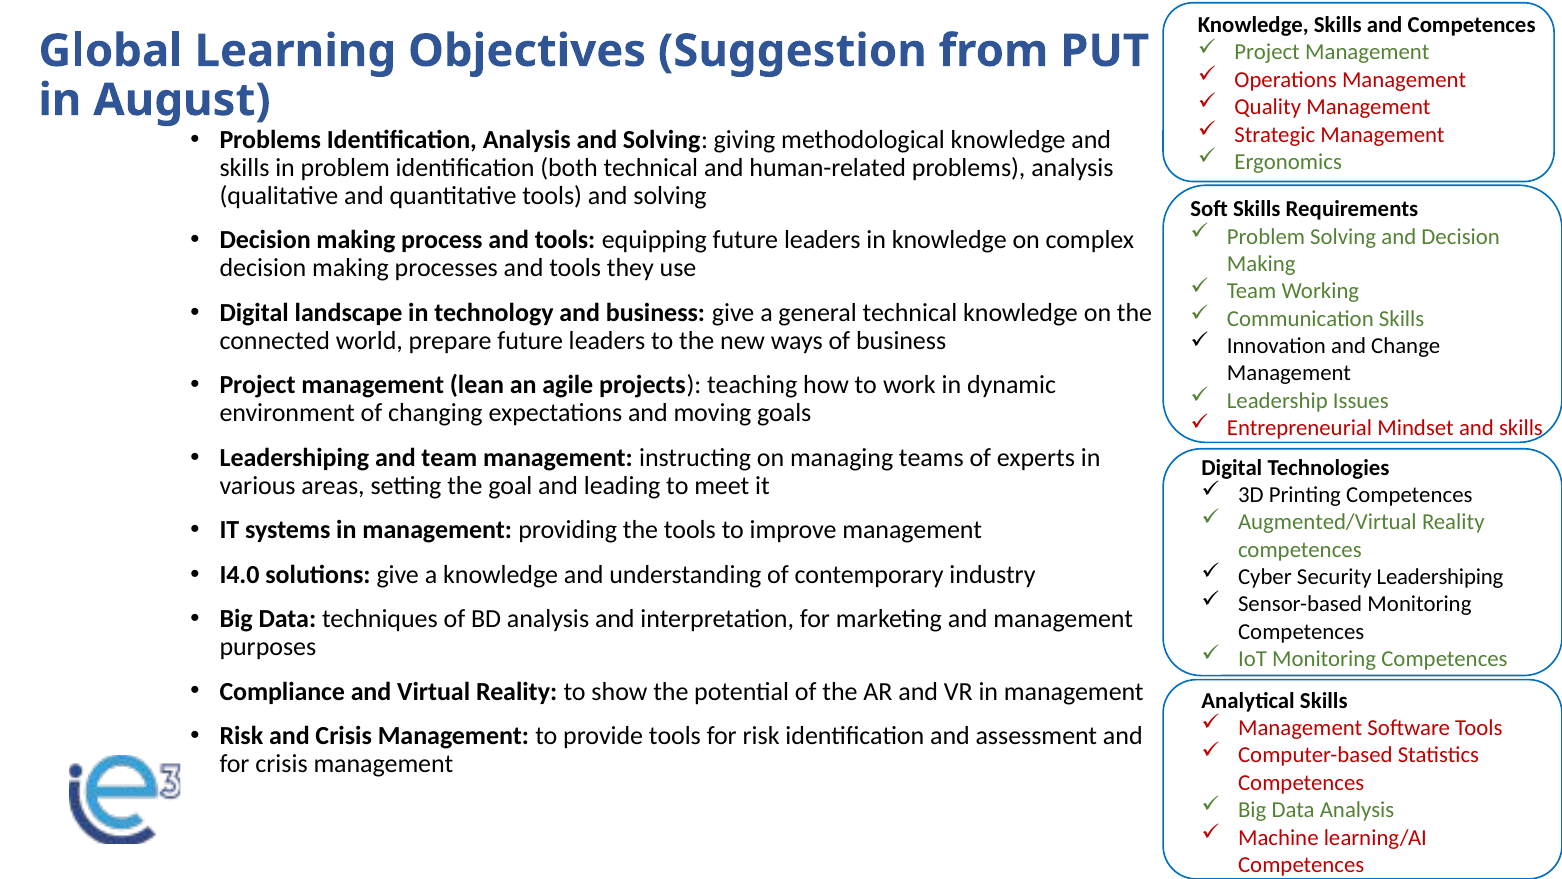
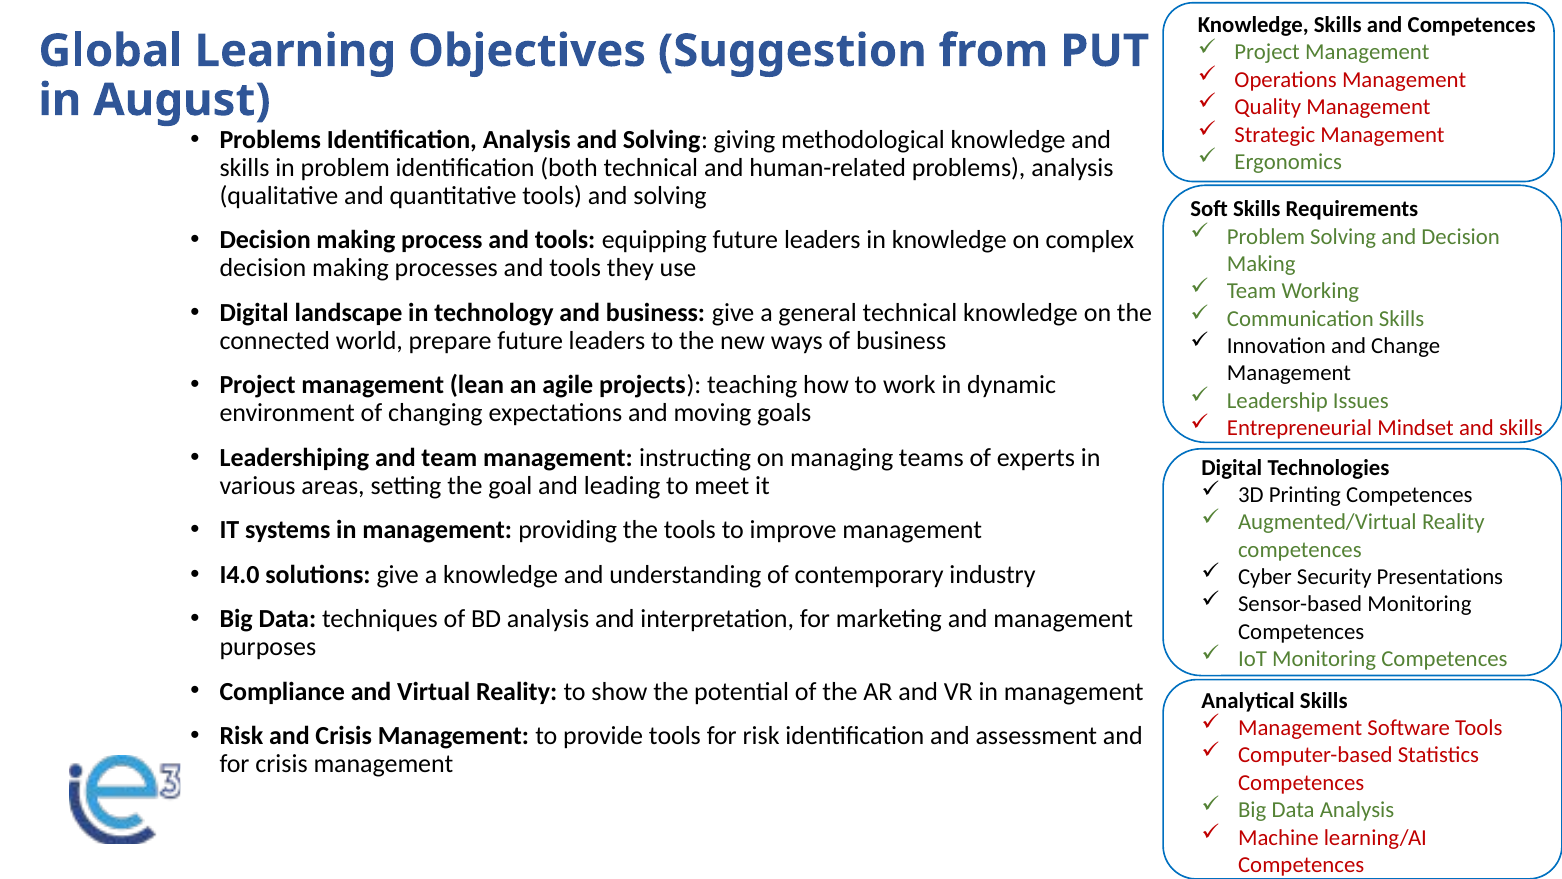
Security Leadershiping: Leadershiping -> Presentations (1440, 577)
